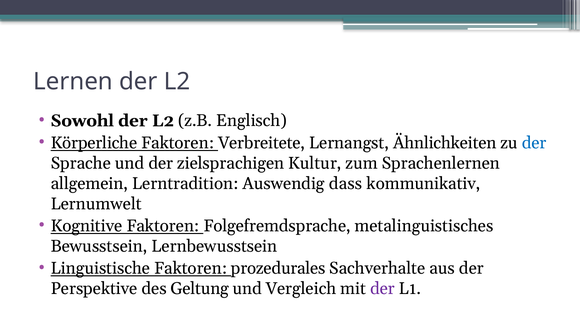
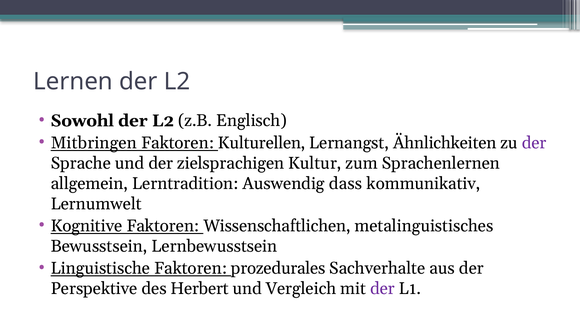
Körperliche: Körperliche -> Mitbringen (94, 143)
Verbreitete: Verbreitete -> Kulturellen (262, 143)
der colour: blue -> purple (534, 143)
Folgefremdsprache: Folgefremdsprache -> Wissenschaftlichen (277, 225)
Geltung: Geltung -> Herbert (200, 288)
